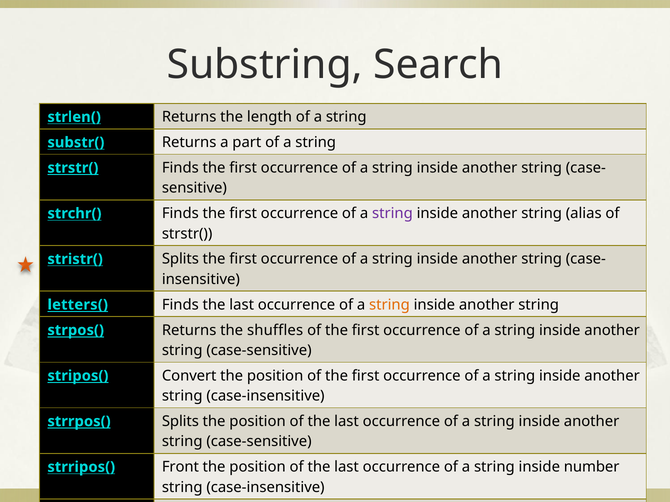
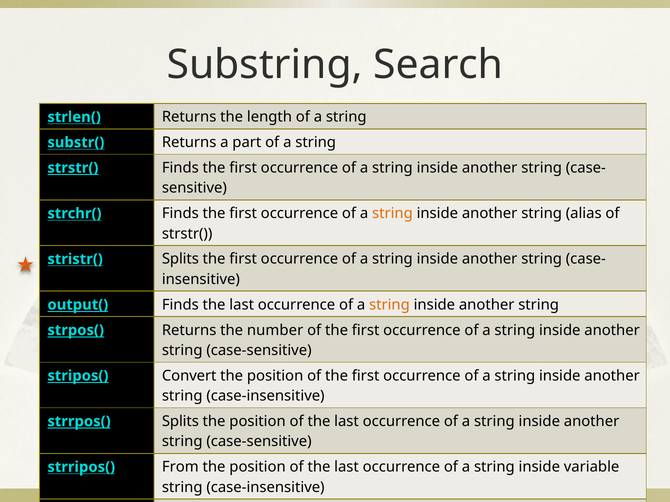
string colour: purple -> orange (392, 214)
letters(: letters( -> output( (78, 305)
shuffles: shuffles -> number (275, 330)
Front: Front -> From (180, 467)
number: number -> variable (592, 467)
